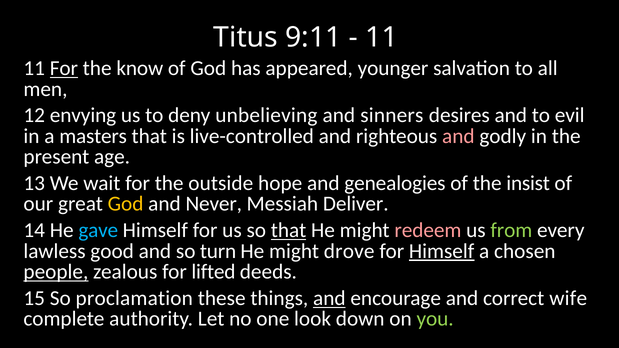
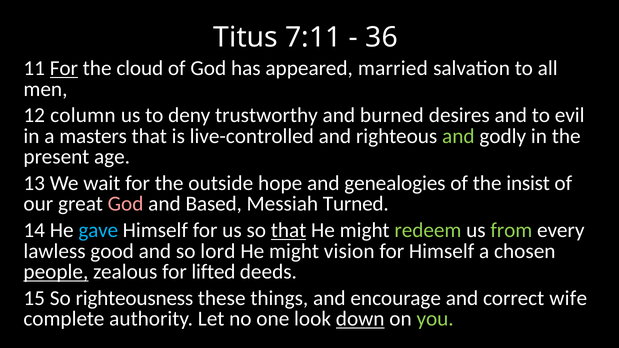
9:11: 9:11 -> 7:11 (313, 37)
11: 11 -> 36 (382, 37)
know: know -> cloud (140, 68)
younger: younger -> married (393, 68)
envying: envying -> column (83, 116)
unbelieving: unbelieving -> trustworthy (266, 116)
sinners: sinners -> burned (392, 116)
and colour: pink -> light green (458, 136)
God colour: yellow -> pink (126, 204)
Never: Never -> Based (214, 204)
Deliver: Deliver -> Turned (356, 204)
redeem colour: pink -> light green (428, 231)
turn: turn -> lord (218, 251)
drove: drove -> vision (349, 251)
Himself underline: present -> none (442, 251)
proclamation: proclamation -> righteousness (134, 298)
and underline: present -> none (329, 298)
down underline: none -> present (360, 319)
